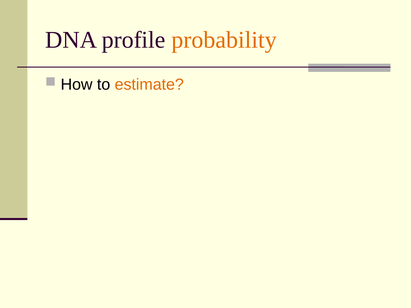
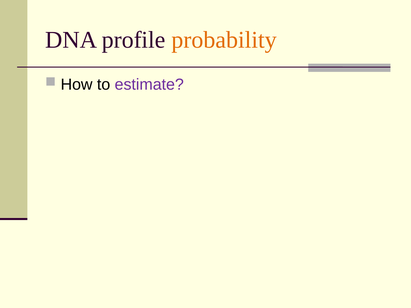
estimate colour: orange -> purple (149, 85)
